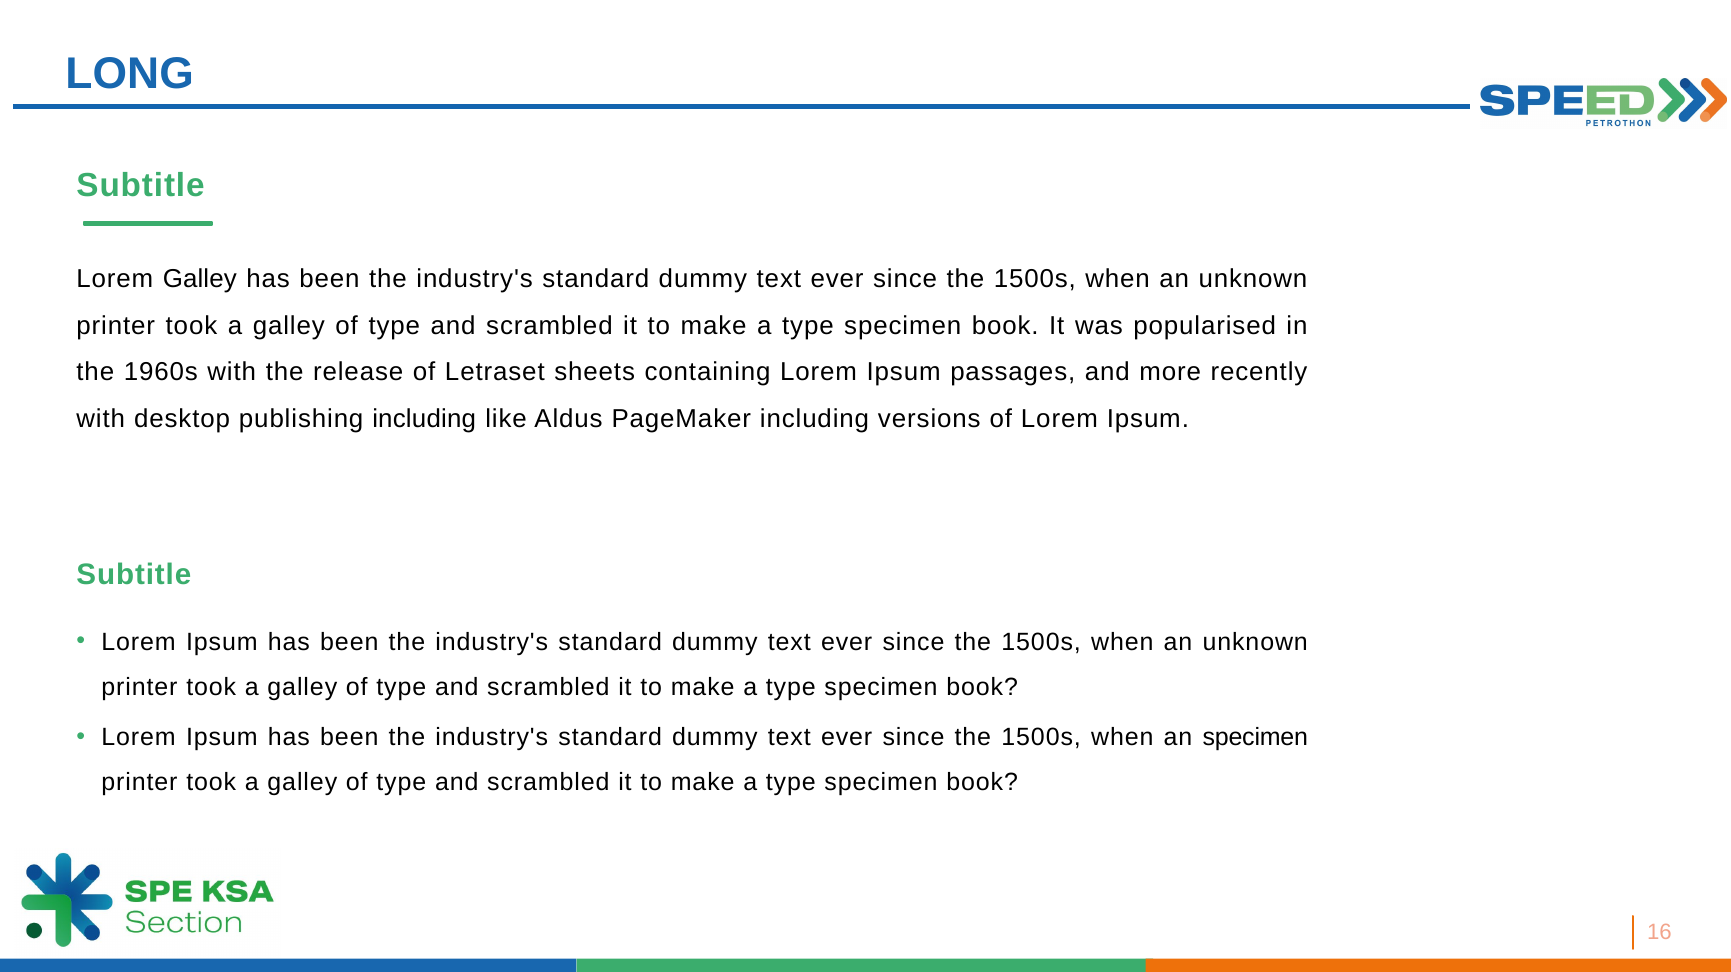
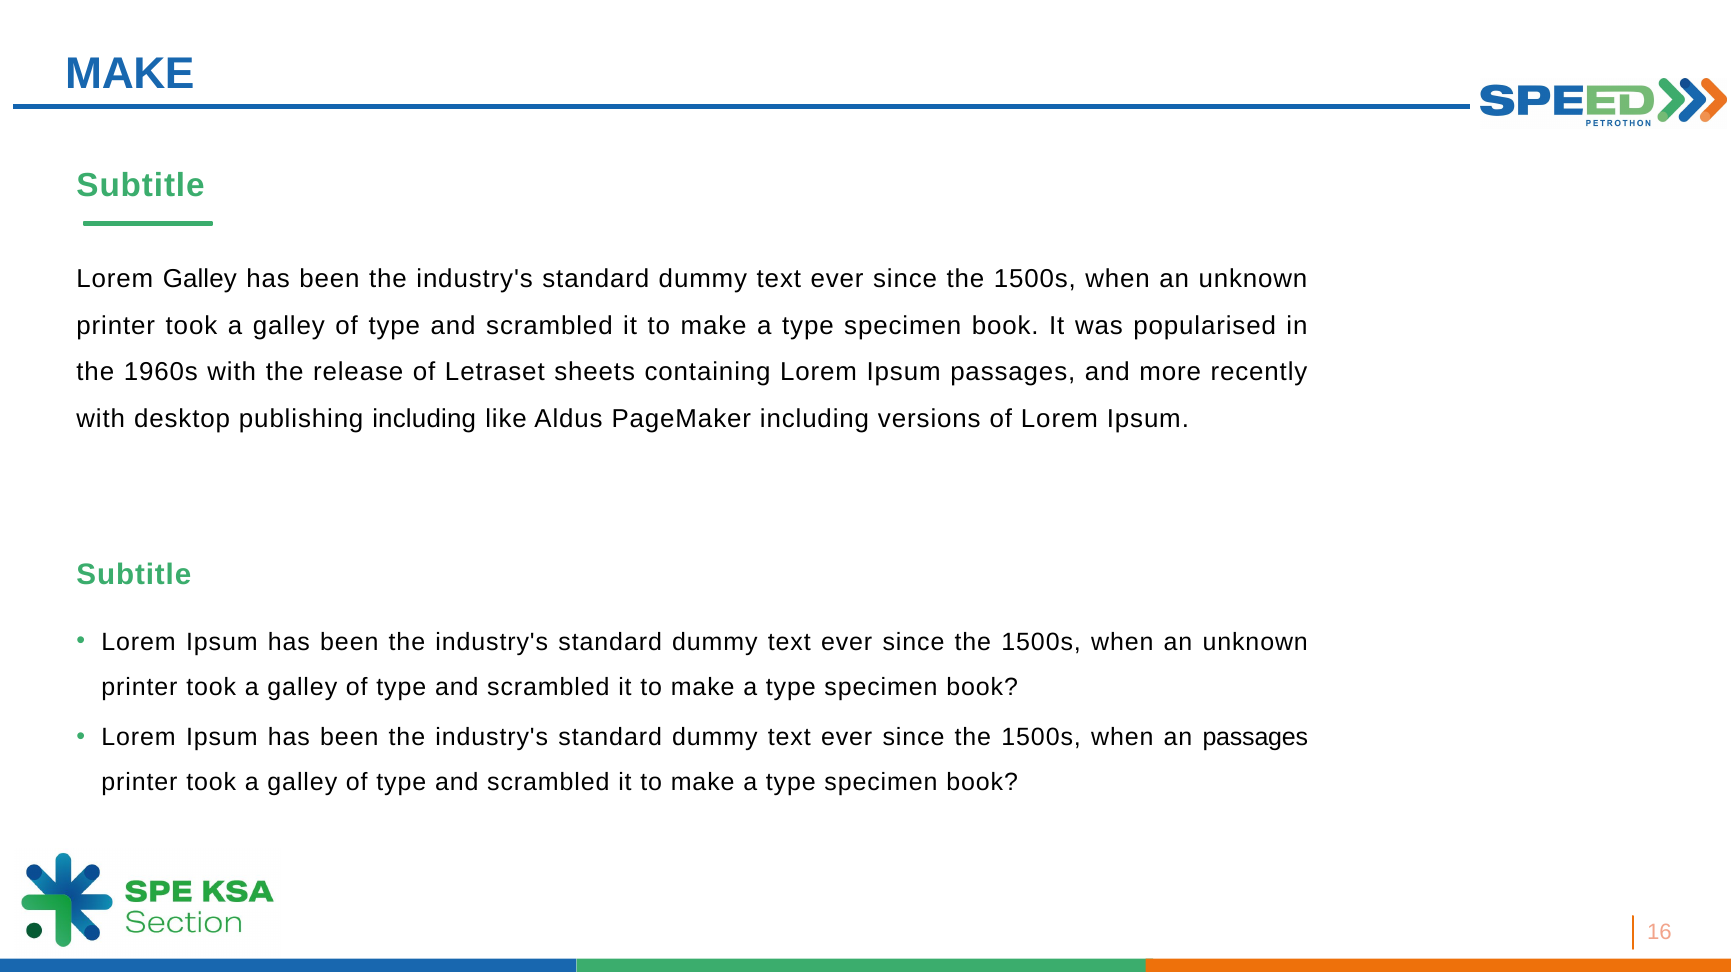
LONG: LONG -> MAKE (130, 74)
an specimen: specimen -> passages (1255, 737)
